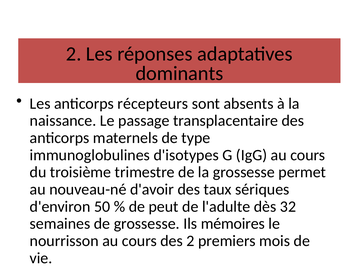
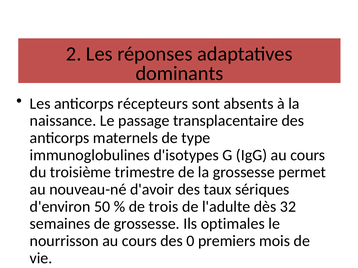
peut: peut -> trois (164, 207)
mémoires: mémoires -> optimales (233, 224)
des 2: 2 -> 0 (190, 241)
